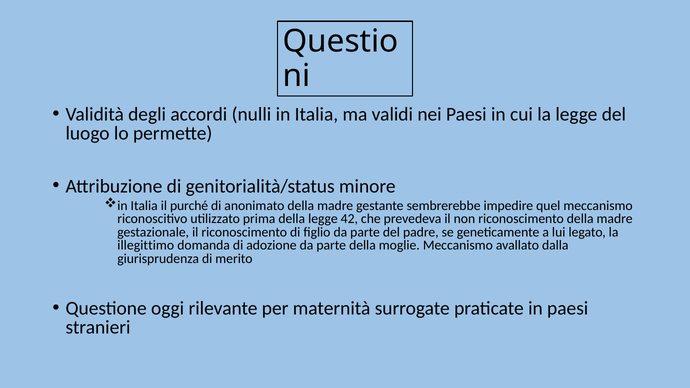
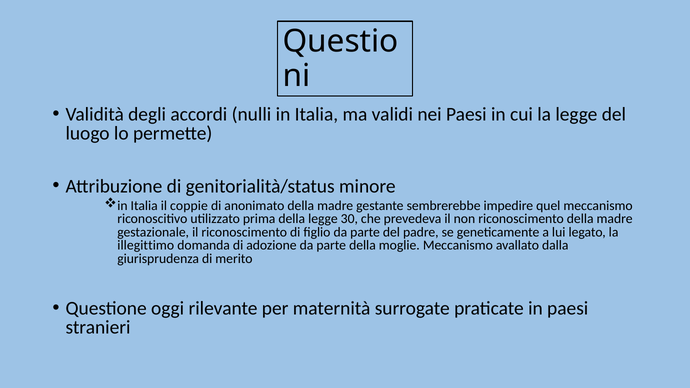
purché: purché -> coppie (189, 206)
42: 42 -> 30 (349, 219)
